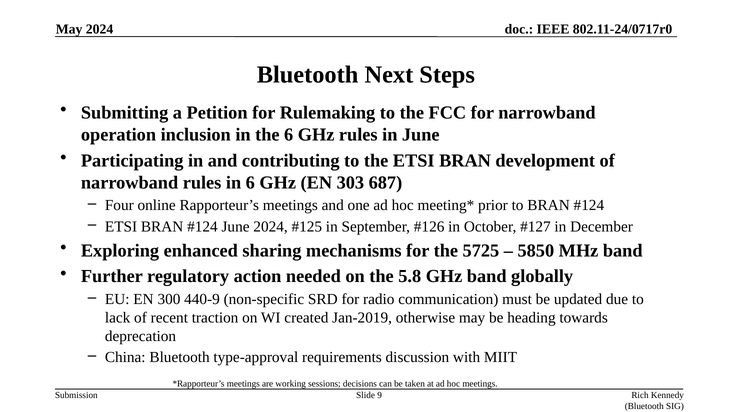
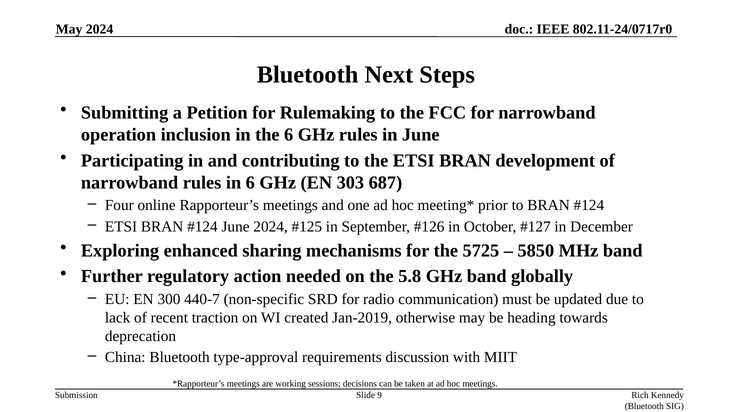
440-9: 440-9 -> 440-7 (202, 299)
